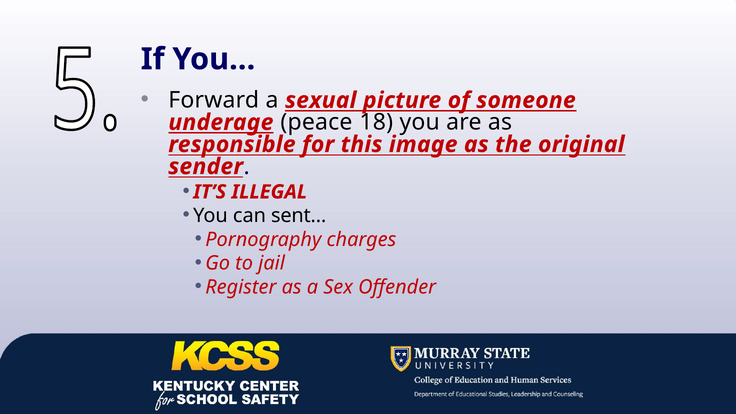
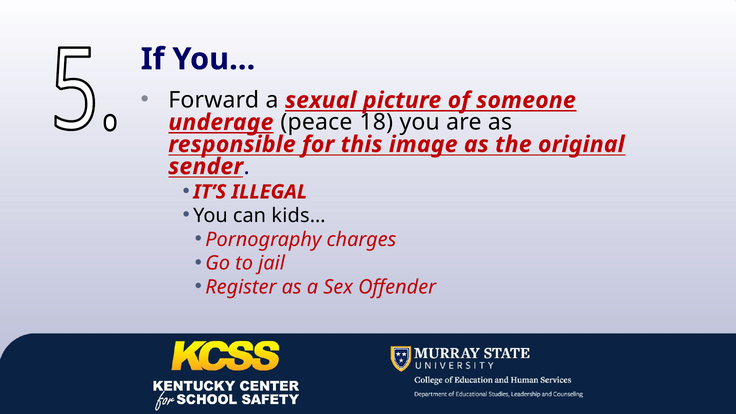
sent…: sent… -> kids… (298, 216)
